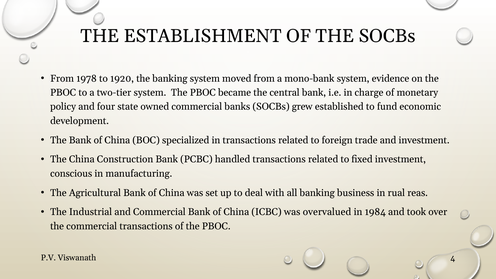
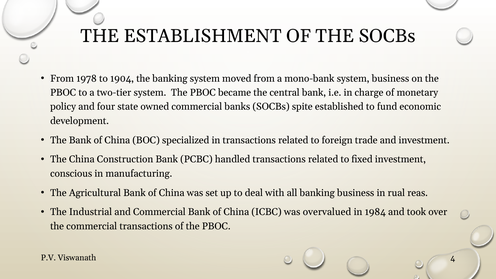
1920: 1920 -> 1904 (122, 78)
system evidence: evidence -> business (390, 78)
grew: grew -> spite (302, 107)
